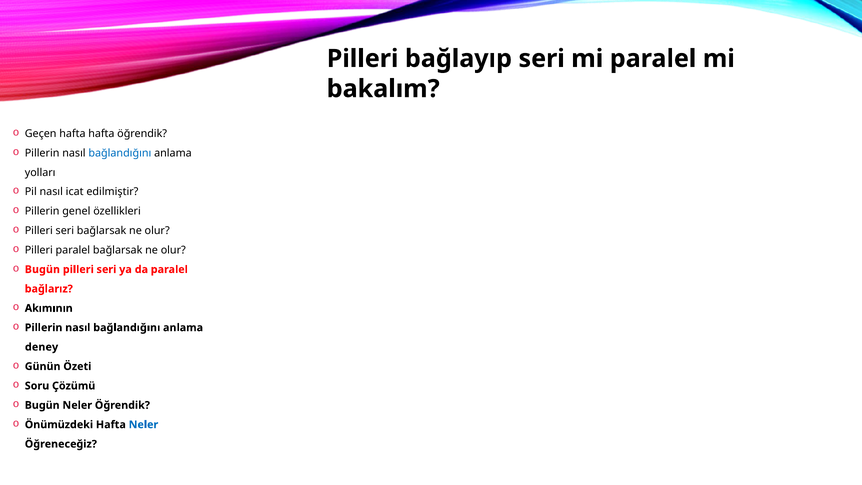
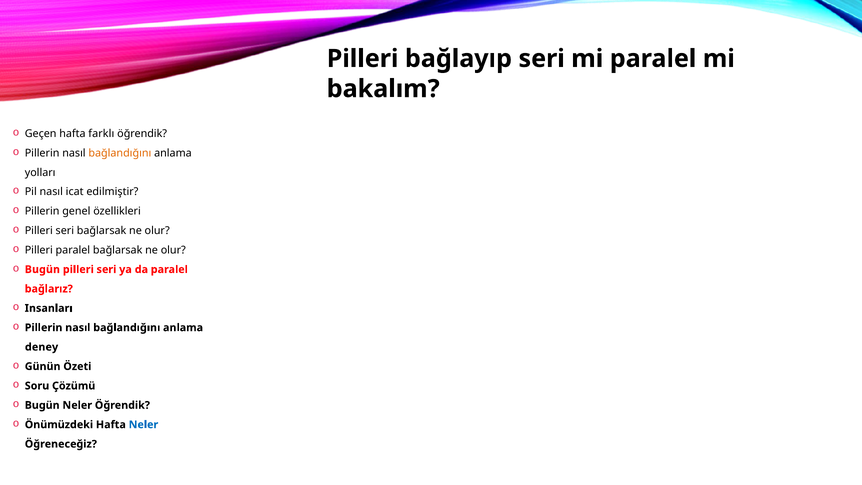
hafta hafta: hafta -> farklı (101, 134)
bağlandığını colour: blue -> orange (120, 153)
Akımının: Akımının -> Insanları (49, 308)
